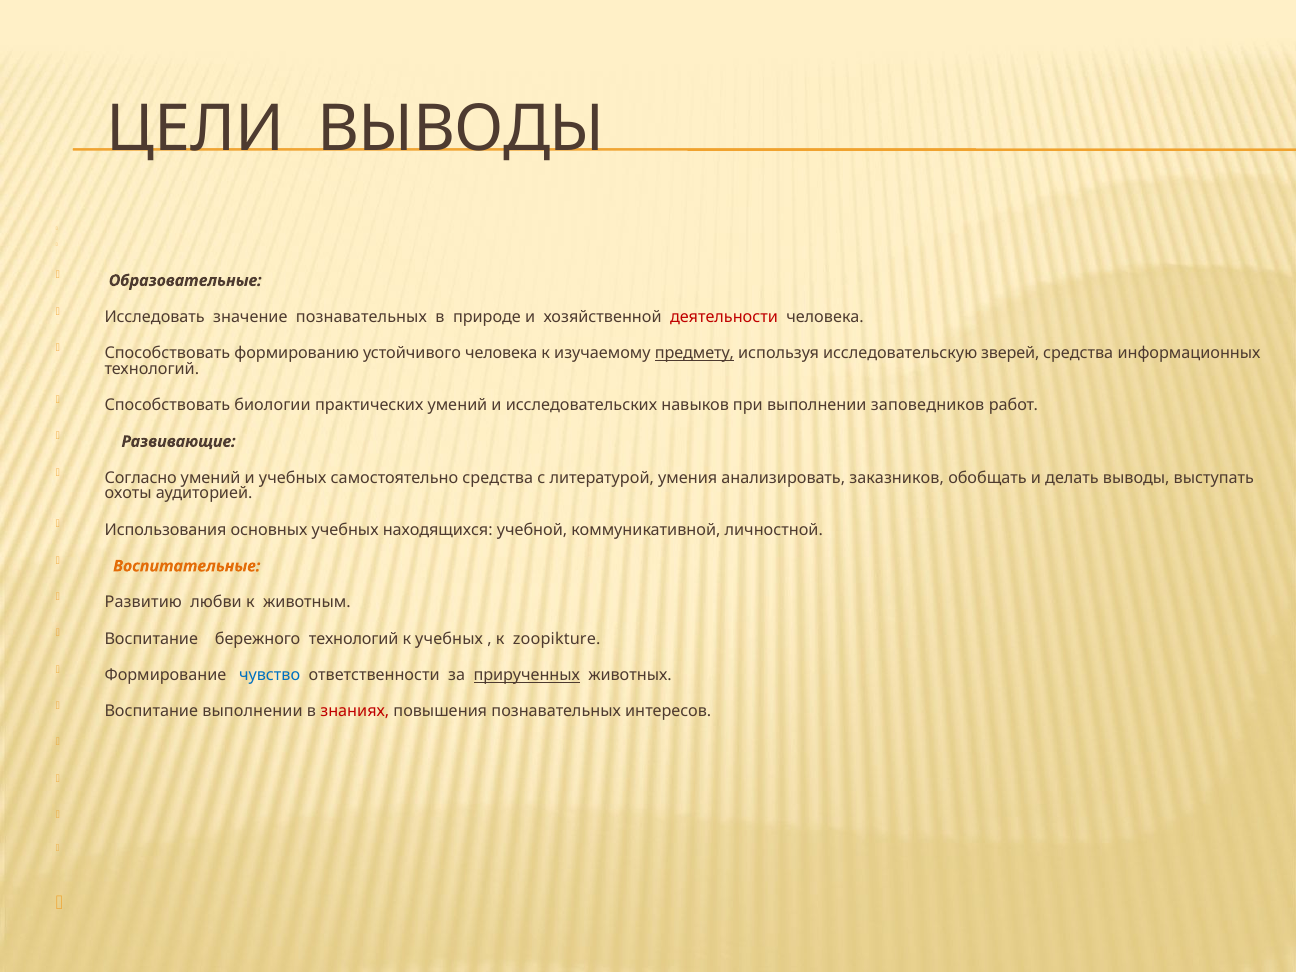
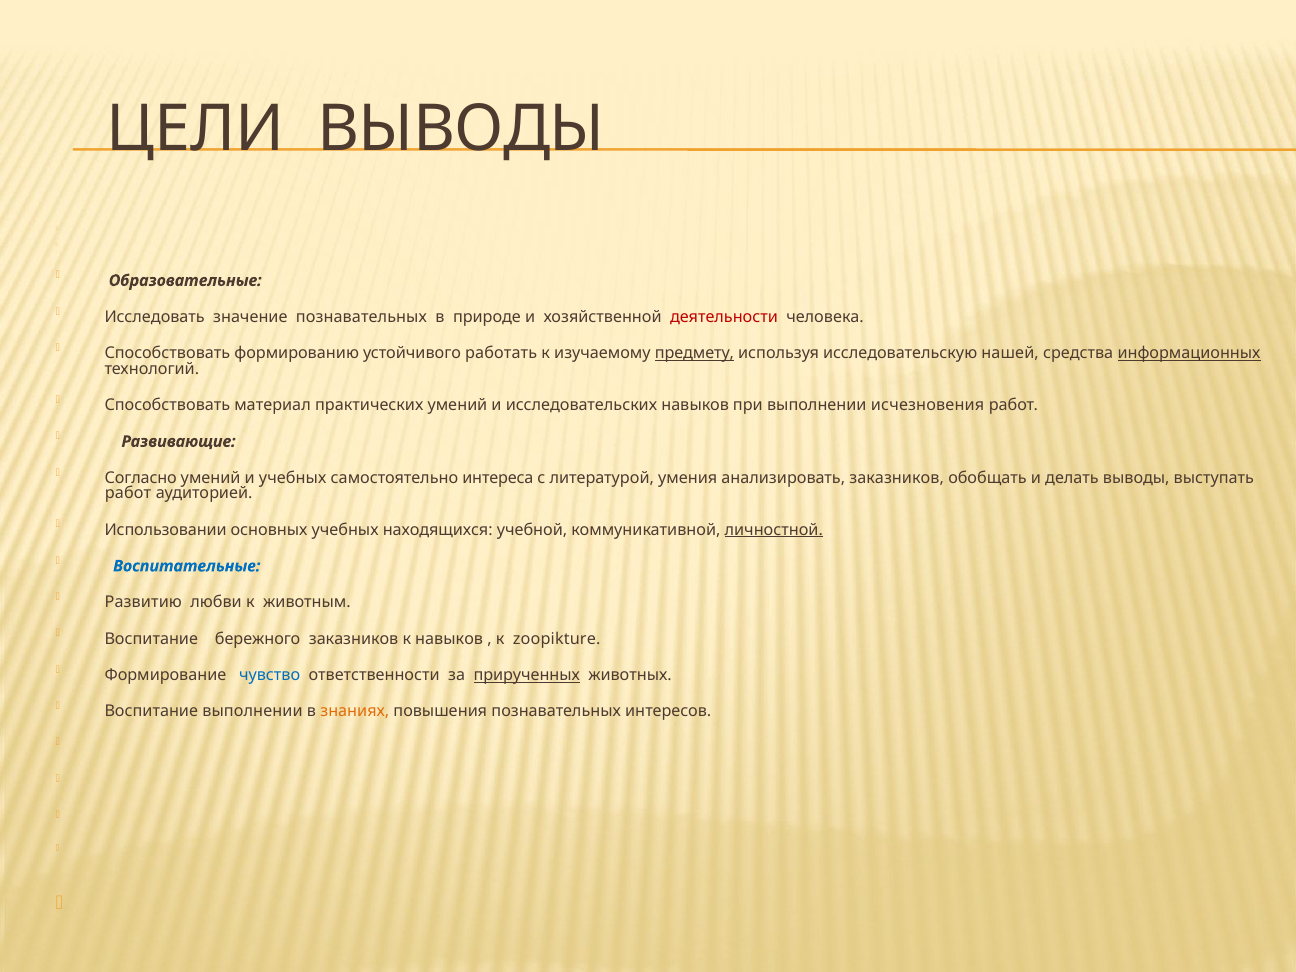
устойчивого человека: человека -> работать (501, 353)
зверей: зверей -> нашей (1010, 353)
информационных underline: none -> present (1189, 353)
биологии: биологии -> материал (273, 405)
заповедников: заповедников -> исчезновения (928, 405)
самостоятельно средства: средства -> интереса (498, 478)
охоты: охоты -> работ (128, 493)
Использования: Использования -> Использовании (166, 530)
личностной underline: none -> present (774, 530)
Воспитательные colour: orange -> blue (187, 566)
бережного технологий: технологий -> заказников (354, 639)
к учебных: учебных -> навыков (449, 639)
знаниях colour: red -> orange (355, 711)
